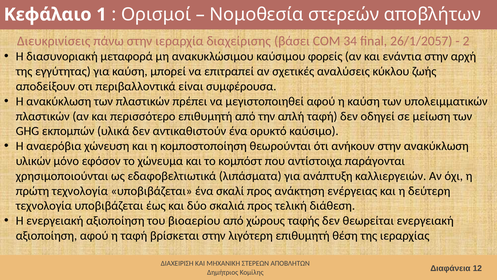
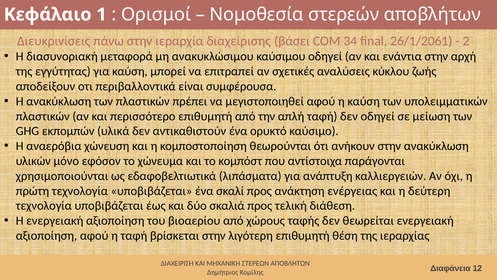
26/1/2057: 26/1/2057 -> 26/1/2061 (421, 41)
καύσιμου φορείς: φορείς -> οδηγεί (325, 56)
